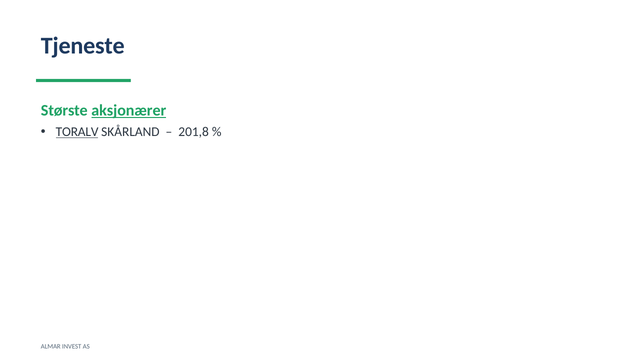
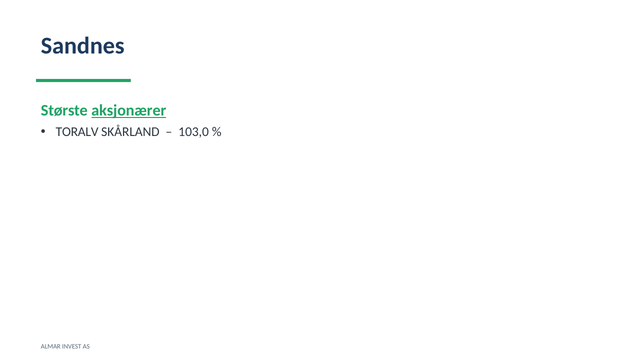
Tjeneste: Tjeneste -> Sandnes (83, 46)
TORALV underline: present -> none (77, 132)
201,8: 201,8 -> 103,0 (194, 132)
